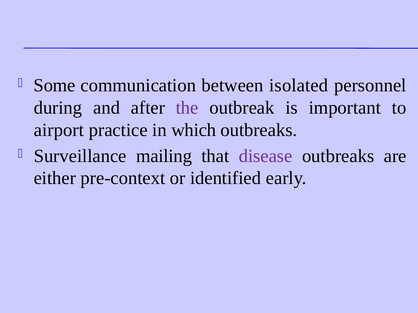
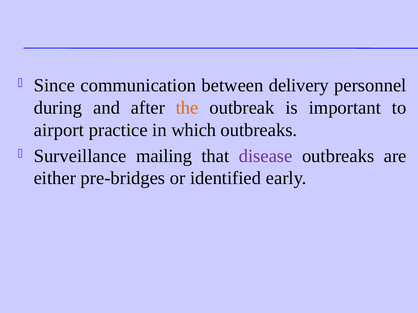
Some: Some -> Since (54, 86)
isolated: isolated -> delivery (299, 86)
the colour: purple -> orange (187, 108)
pre-context: pre-context -> pre-bridges (123, 178)
